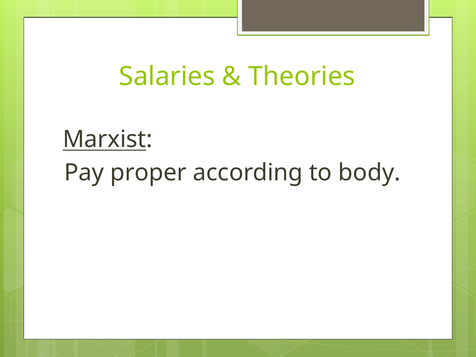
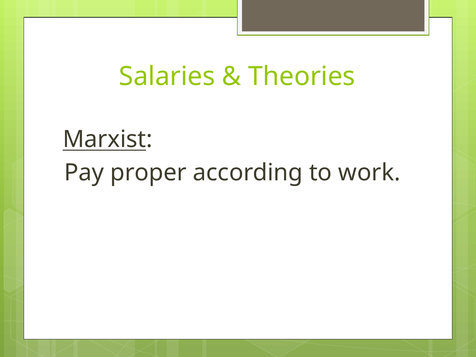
body: body -> work (369, 173)
